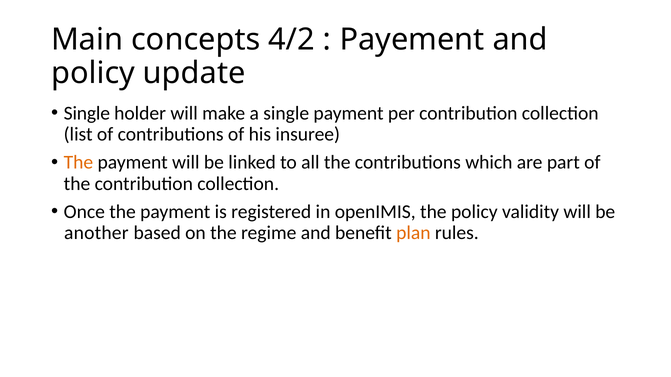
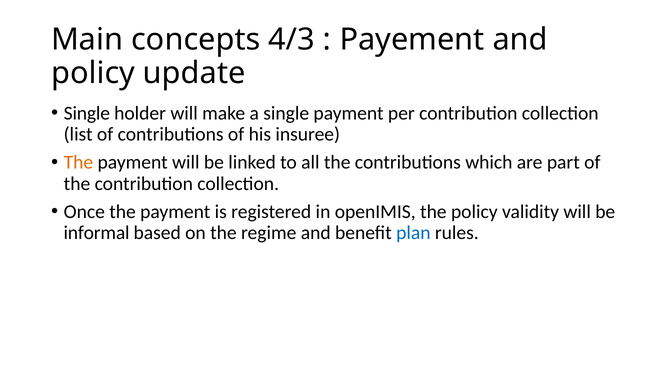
4/2: 4/2 -> 4/3 (292, 40)
another: another -> informal (97, 233)
plan colour: orange -> blue (413, 233)
